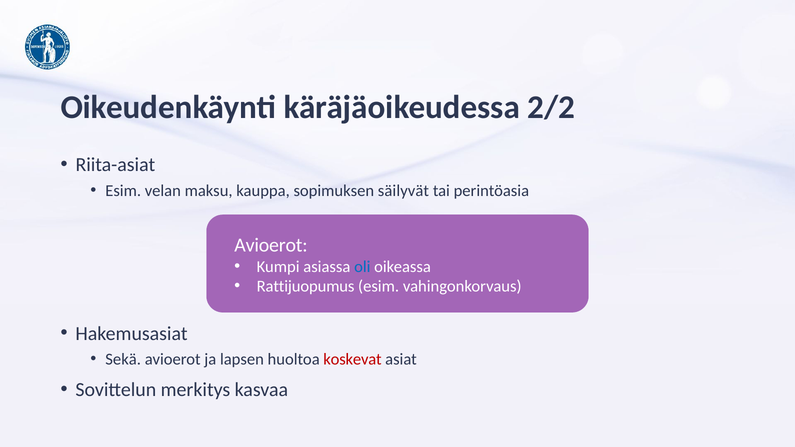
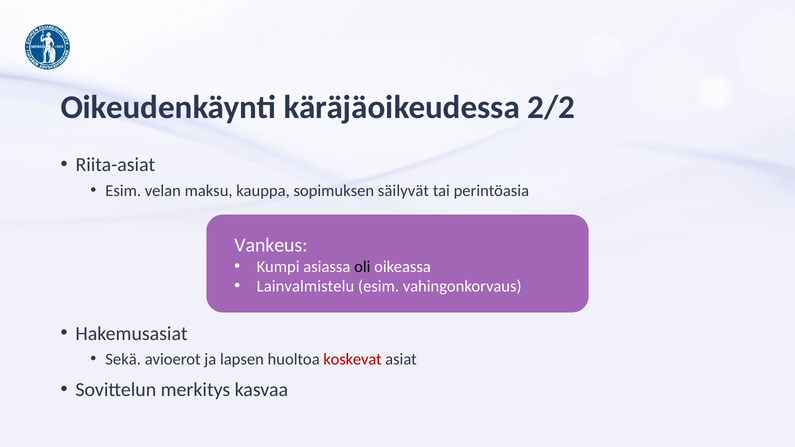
Avioerot: Avioerot -> Vankeus (271, 245)
oli colour: blue -> black (362, 267)
Rattijuopumus: Rattijuopumus -> Lainvalmistelu (305, 287)
